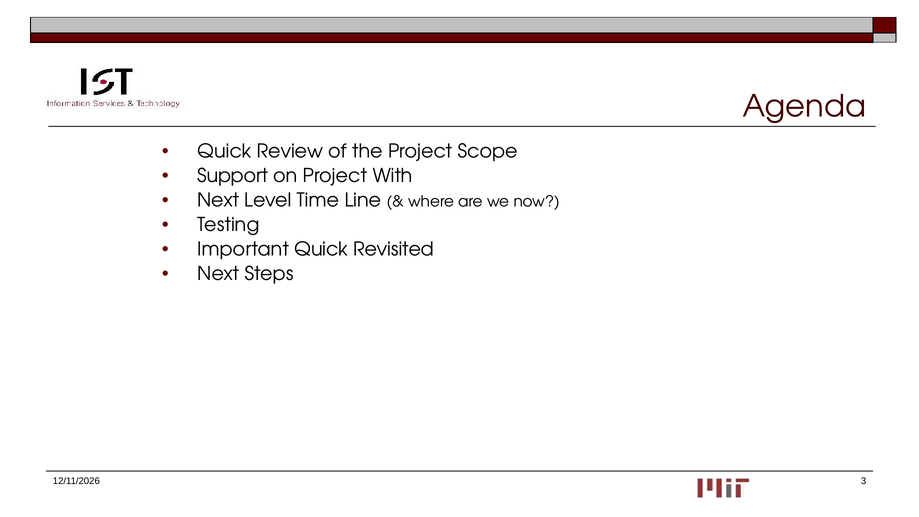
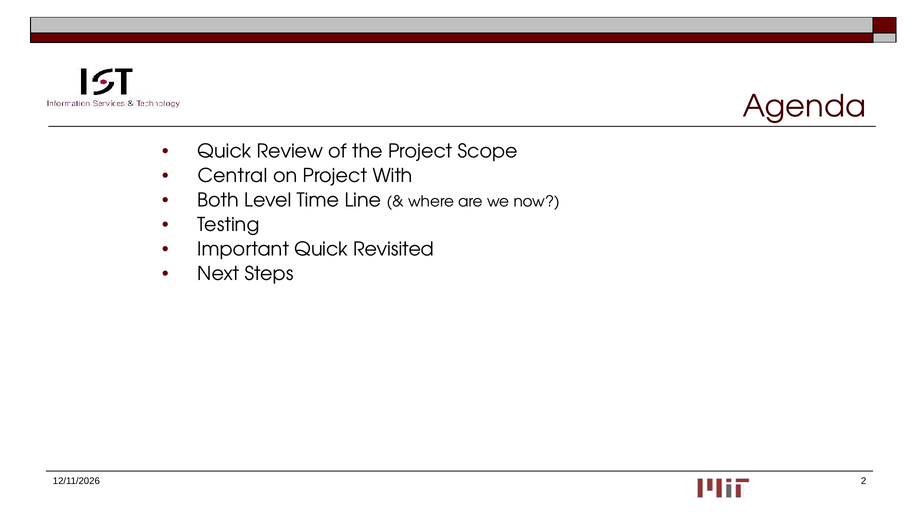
Support: Support -> Central (233, 176)
Next: Next -> Both (218, 201)
3: 3 -> 2 (864, 481)
